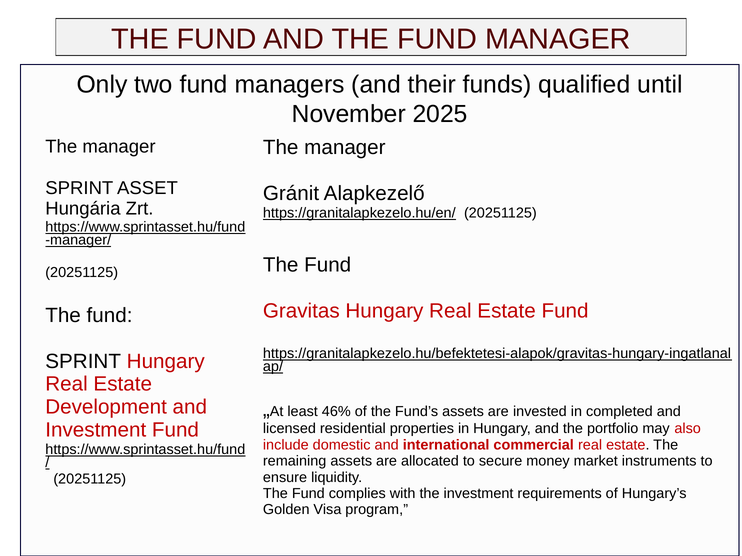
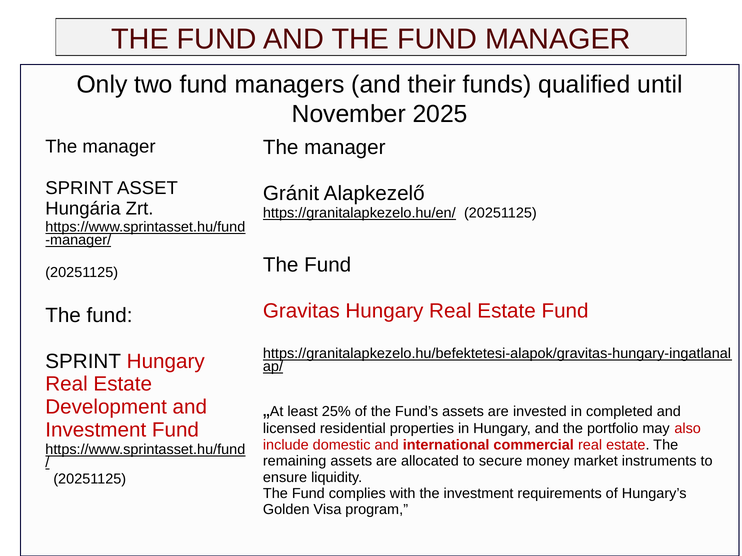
46%: 46% -> 25% (336, 412)
